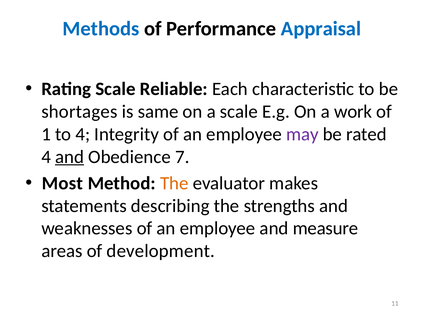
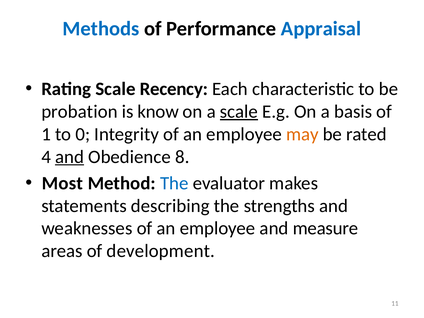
Reliable: Reliable -> Recency (174, 89)
shortages: shortages -> probation (79, 112)
same: same -> know (158, 112)
scale underline: none -> present (239, 112)
work: work -> basis (353, 112)
to 4: 4 -> 0 (83, 134)
may colour: purple -> orange (302, 134)
7: 7 -> 8 (182, 157)
The colour: orange -> blue (174, 183)
